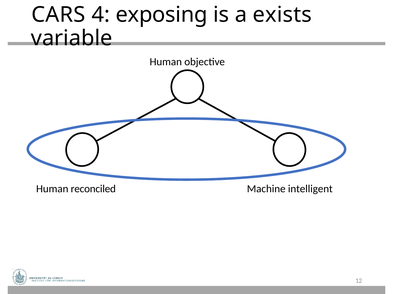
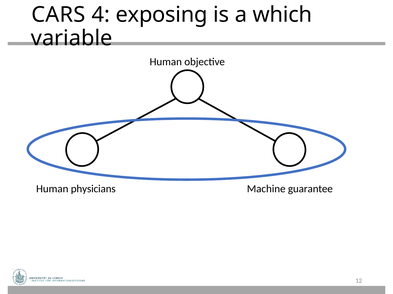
exists: exists -> which (282, 15)
reconciled: reconciled -> physicians (93, 189)
intelligent: intelligent -> guarantee (310, 189)
